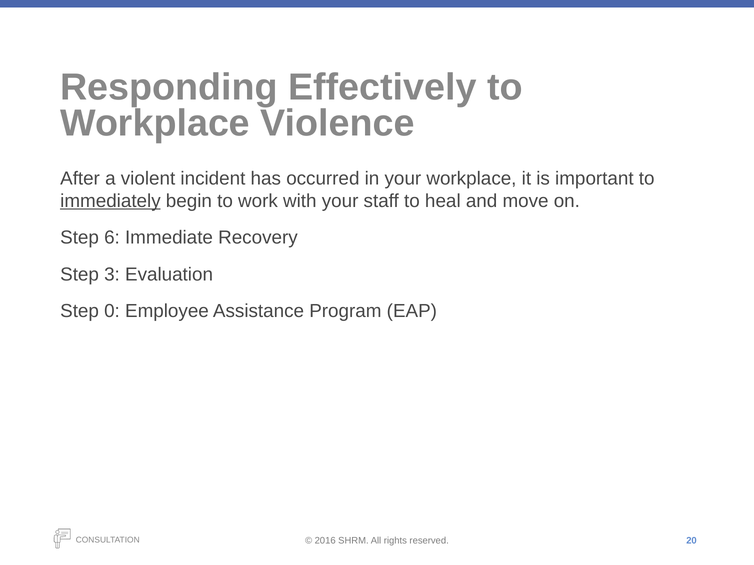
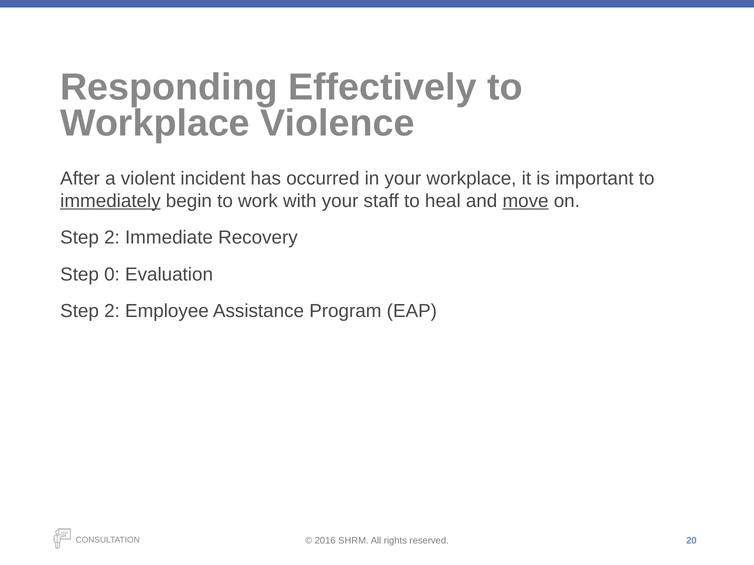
move underline: none -> present (526, 201)
6: 6 -> 2 (112, 238)
3: 3 -> 0 (112, 275)
0: 0 -> 2 (112, 311)
